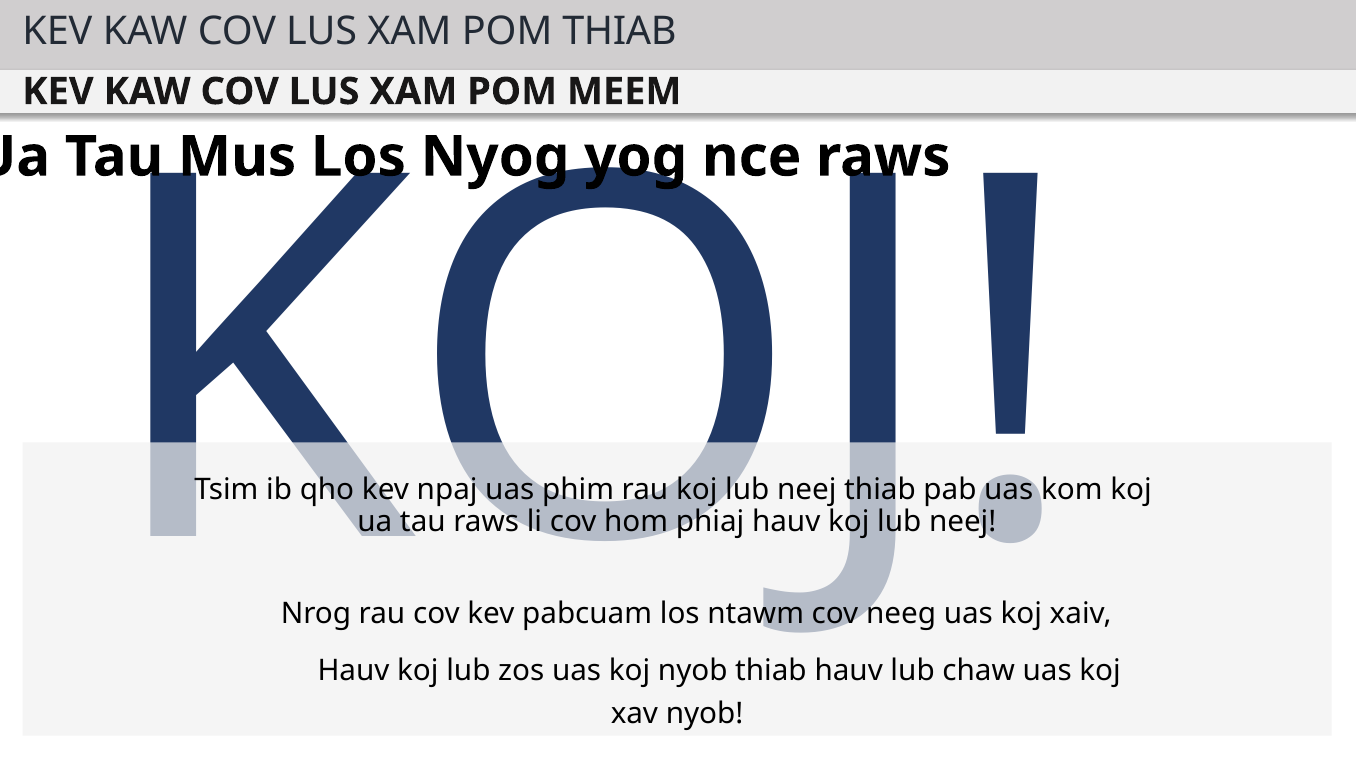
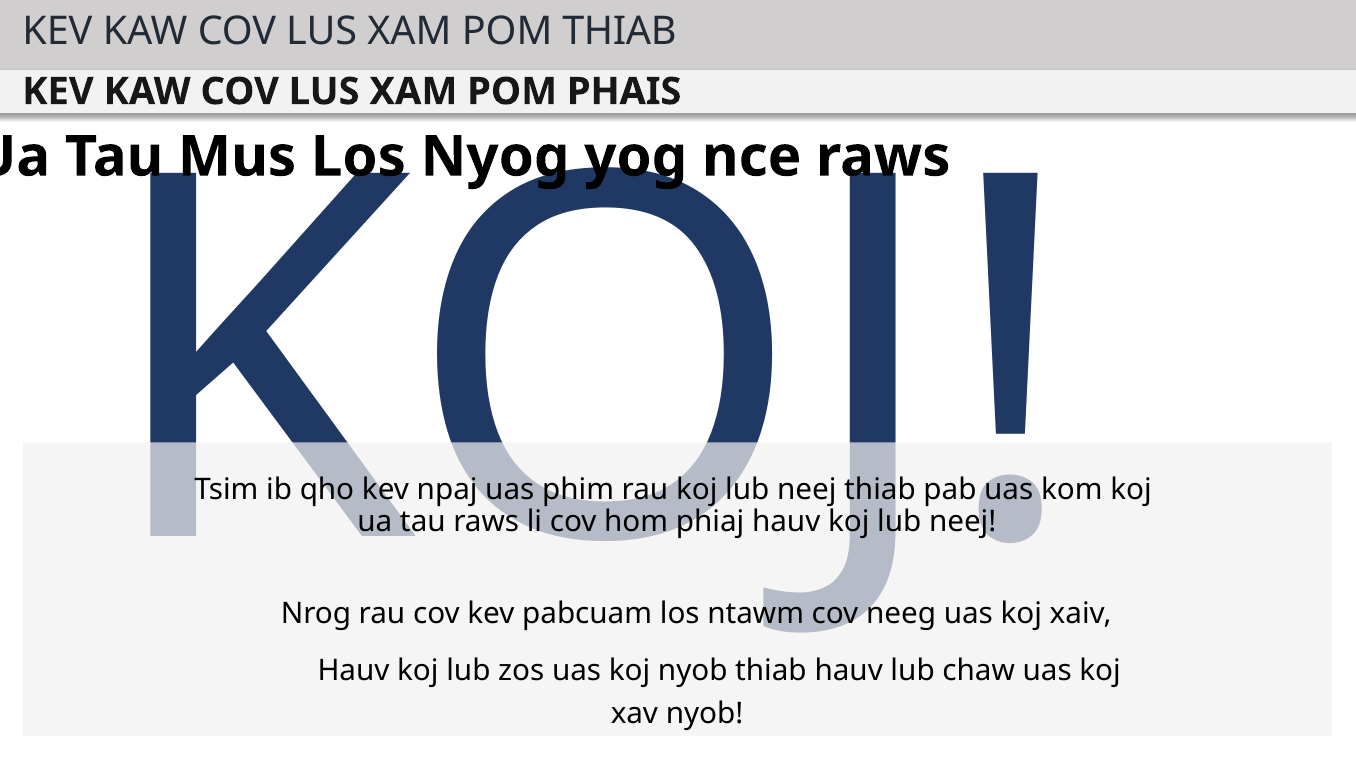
MEEM: MEEM -> PHAIS (624, 92)
